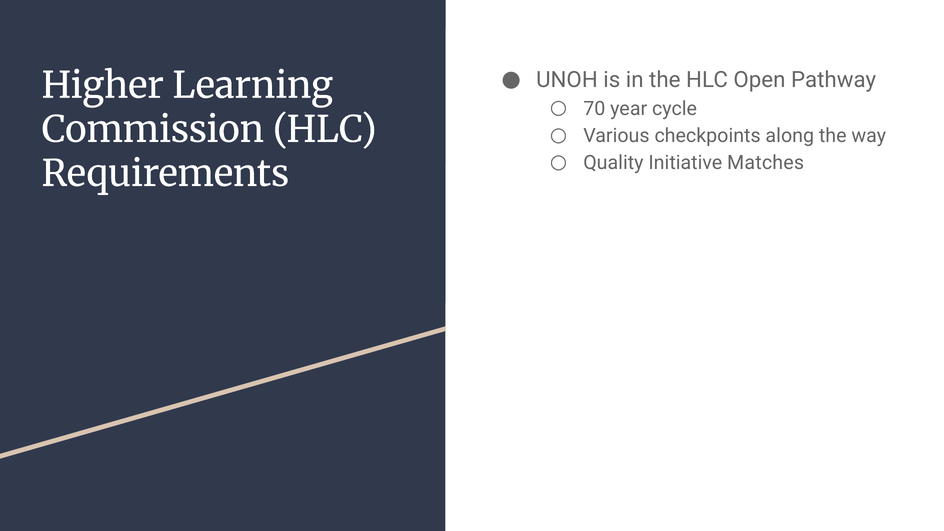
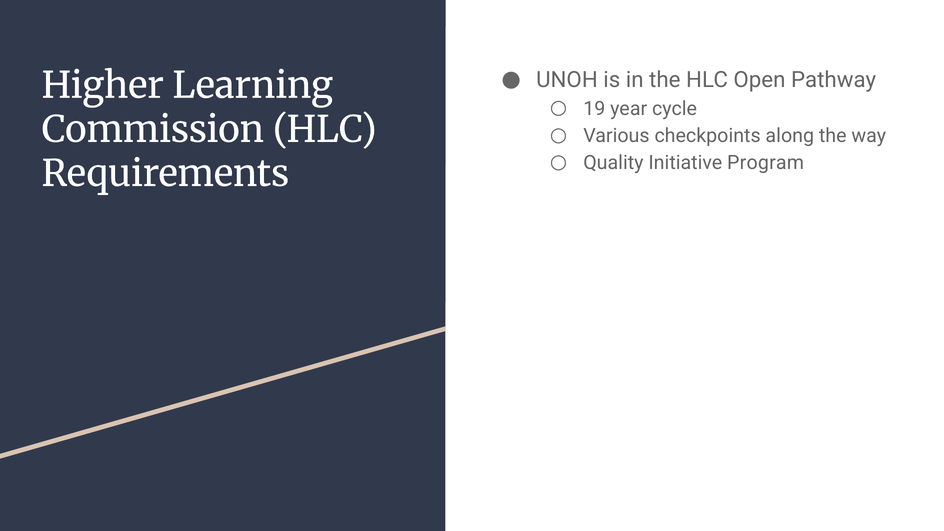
70: 70 -> 19 (594, 109)
Matches: Matches -> Program (766, 163)
